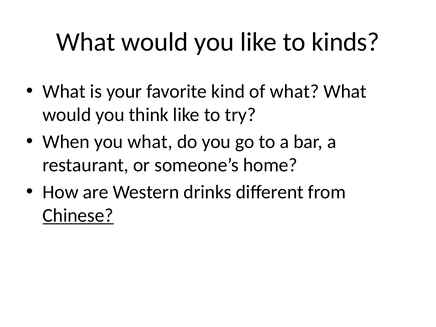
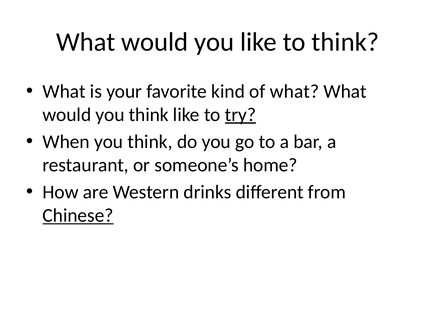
to kinds: kinds -> think (345, 42)
try underline: none -> present (240, 115)
When you what: what -> think (150, 142)
